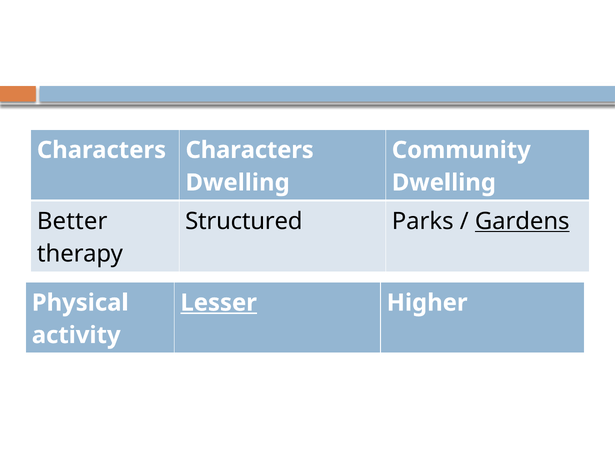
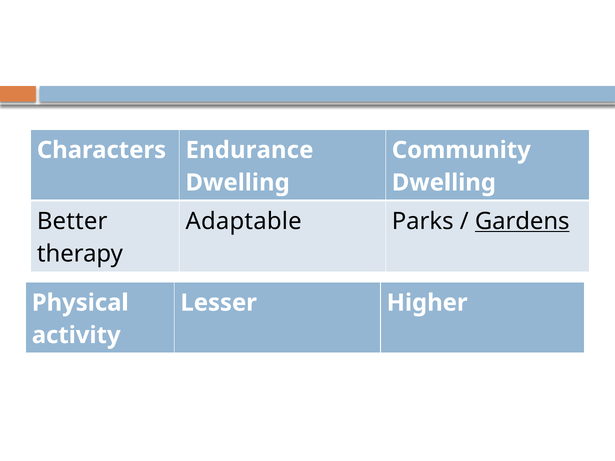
Characters Characters: Characters -> Endurance (249, 150)
Structured: Structured -> Adaptable (244, 221)
Lesser underline: present -> none (219, 303)
